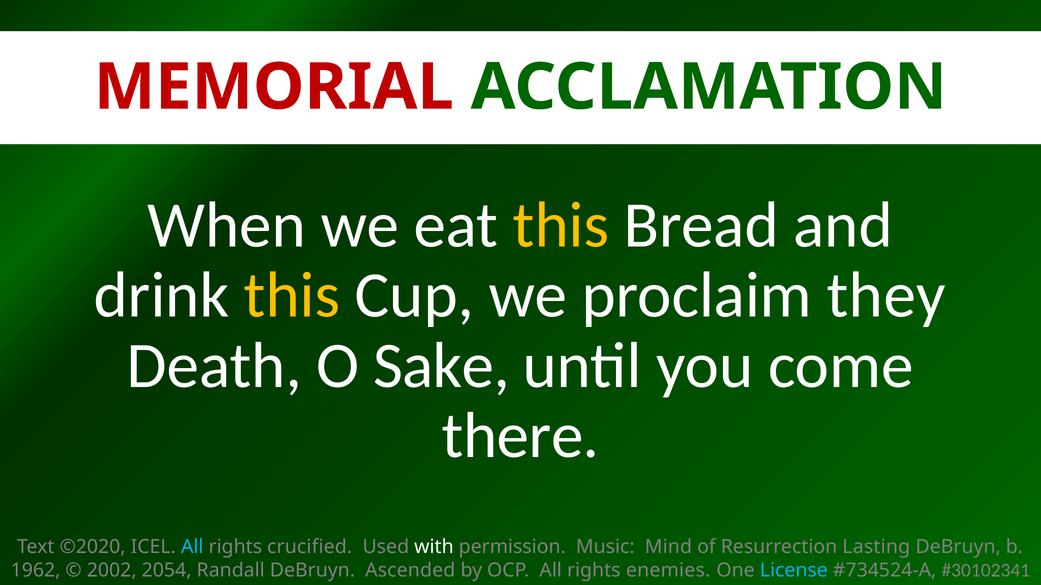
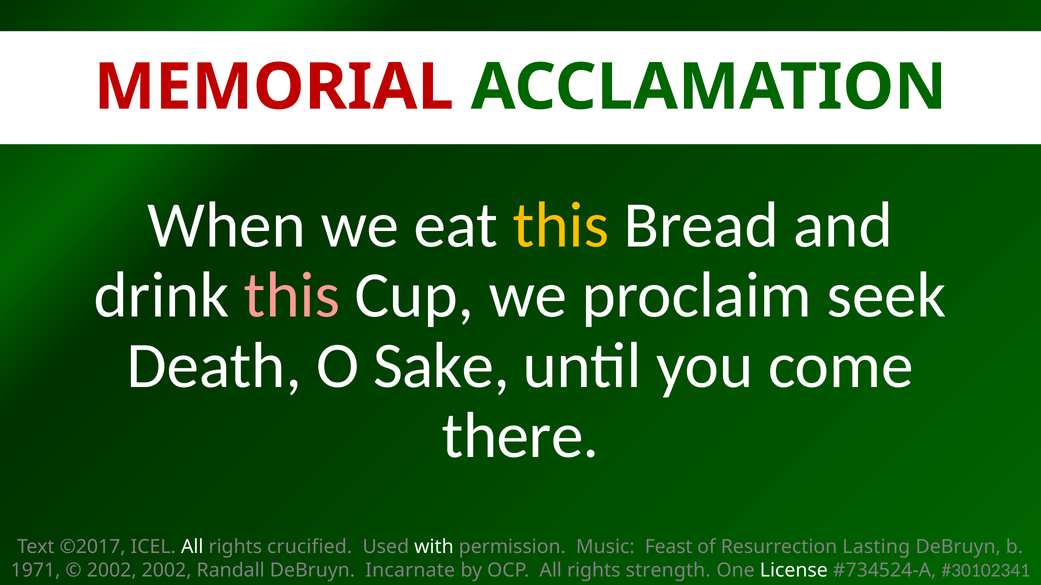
this colour: yellow -> pink (292, 296)
they: they -> seek (887, 296)
©2020: ©2020 -> ©2017 (93, 547)
All colour: light blue -> white (192, 547)
Mind: Mind -> Feast (669, 547)
1962: 1962 -> 1971 (36, 571)
2002 2054: 2054 -> 2002 (167, 571)
Ascended: Ascended -> Incarnate (410, 571)
enemies: enemies -> strength (668, 571)
License colour: light blue -> white (794, 571)
